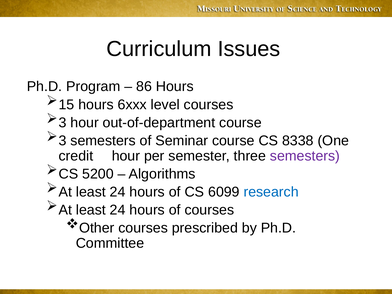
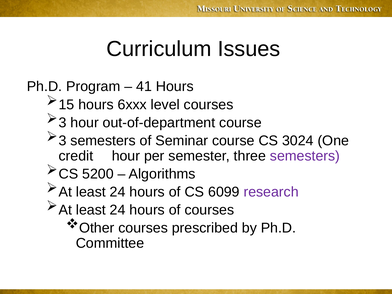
86: 86 -> 41 (144, 87)
8338: 8338 -> 3024 (298, 141)
research colour: blue -> purple (271, 192)
